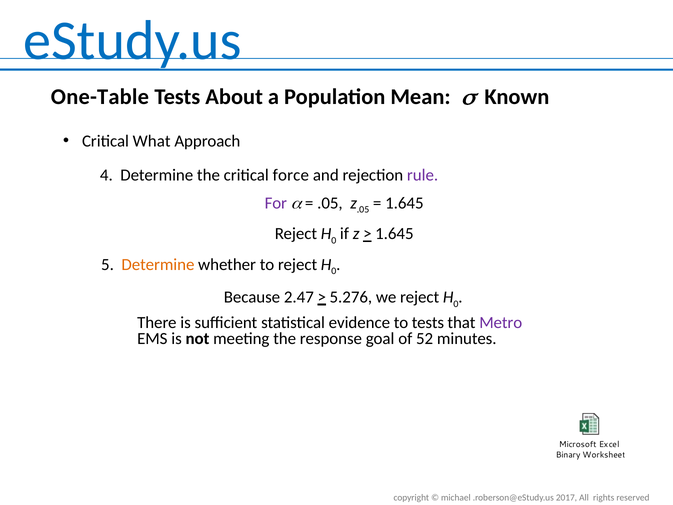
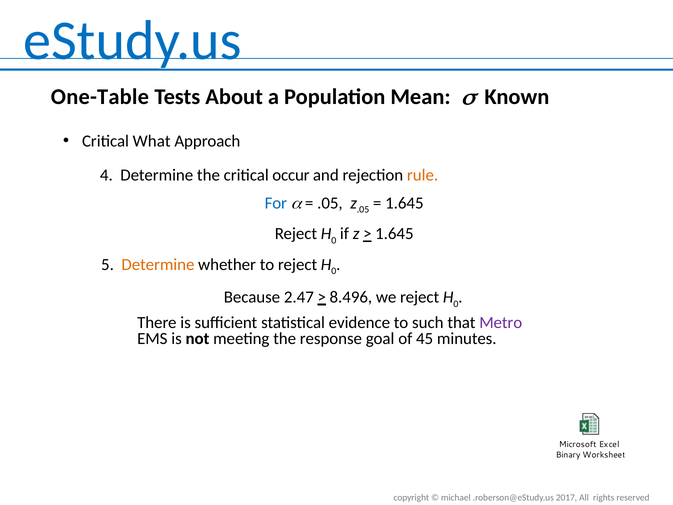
force: force -> occur (291, 175)
rule colour: purple -> orange (423, 175)
For colour: purple -> blue (276, 203)
5.276: 5.276 -> 8.496 (351, 297)
to tests: tests -> such (428, 323)
52: 52 -> 45 (425, 339)
